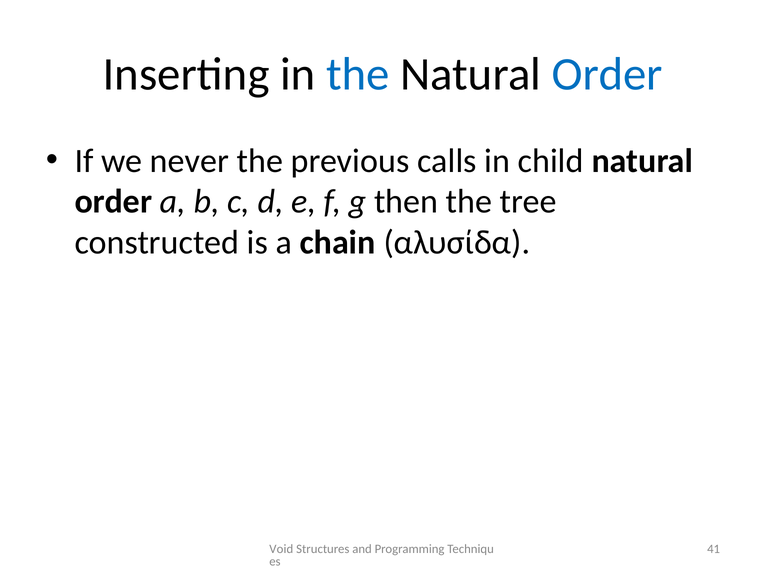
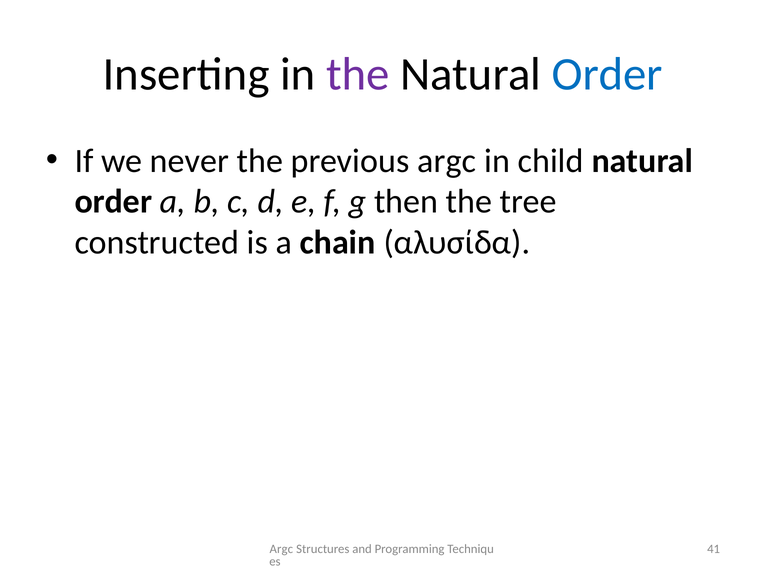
the colour: blue -> purple (358, 74)
previous calls: calls -> argc (447, 161)
Void: Void -> Argc (281, 549)
